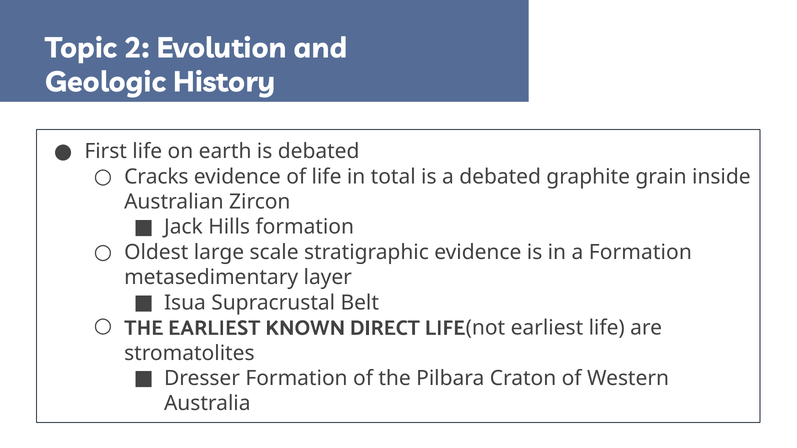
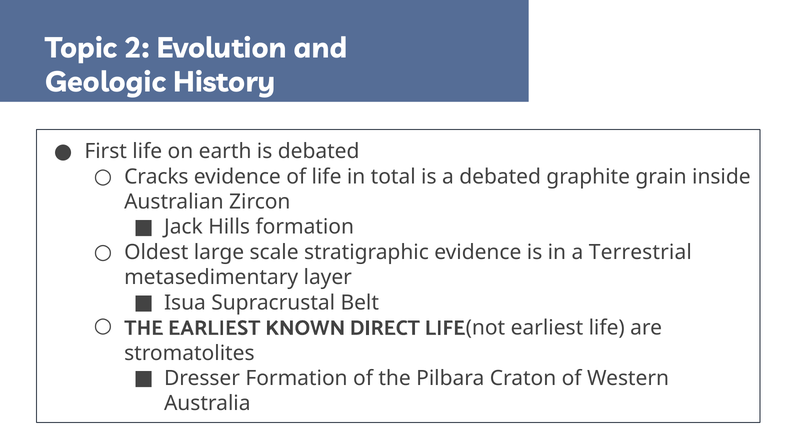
a Formation: Formation -> Terrestrial (640, 252)
